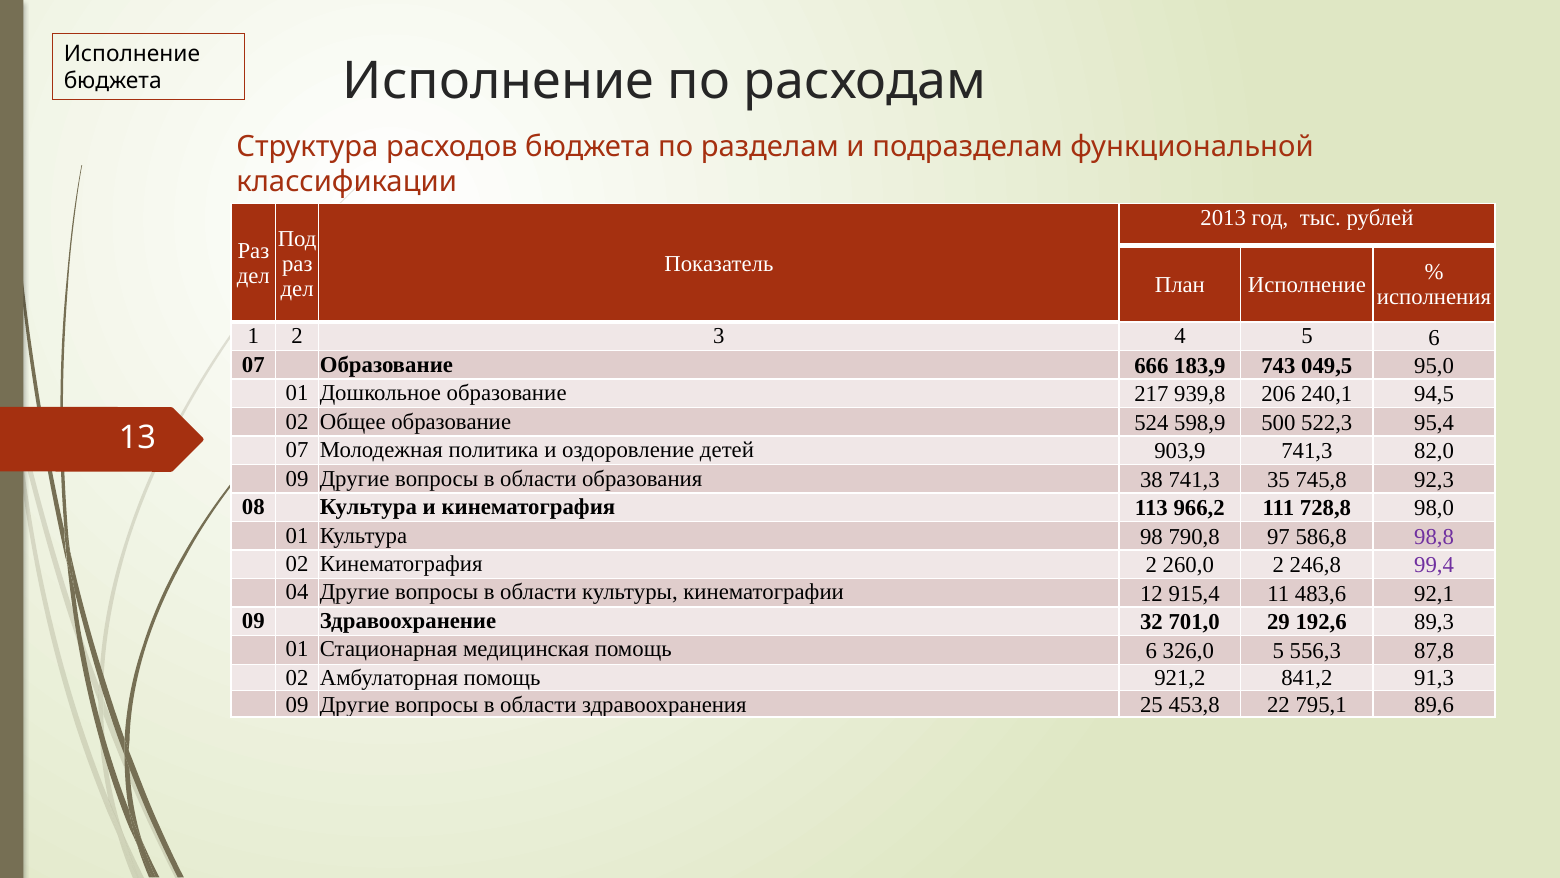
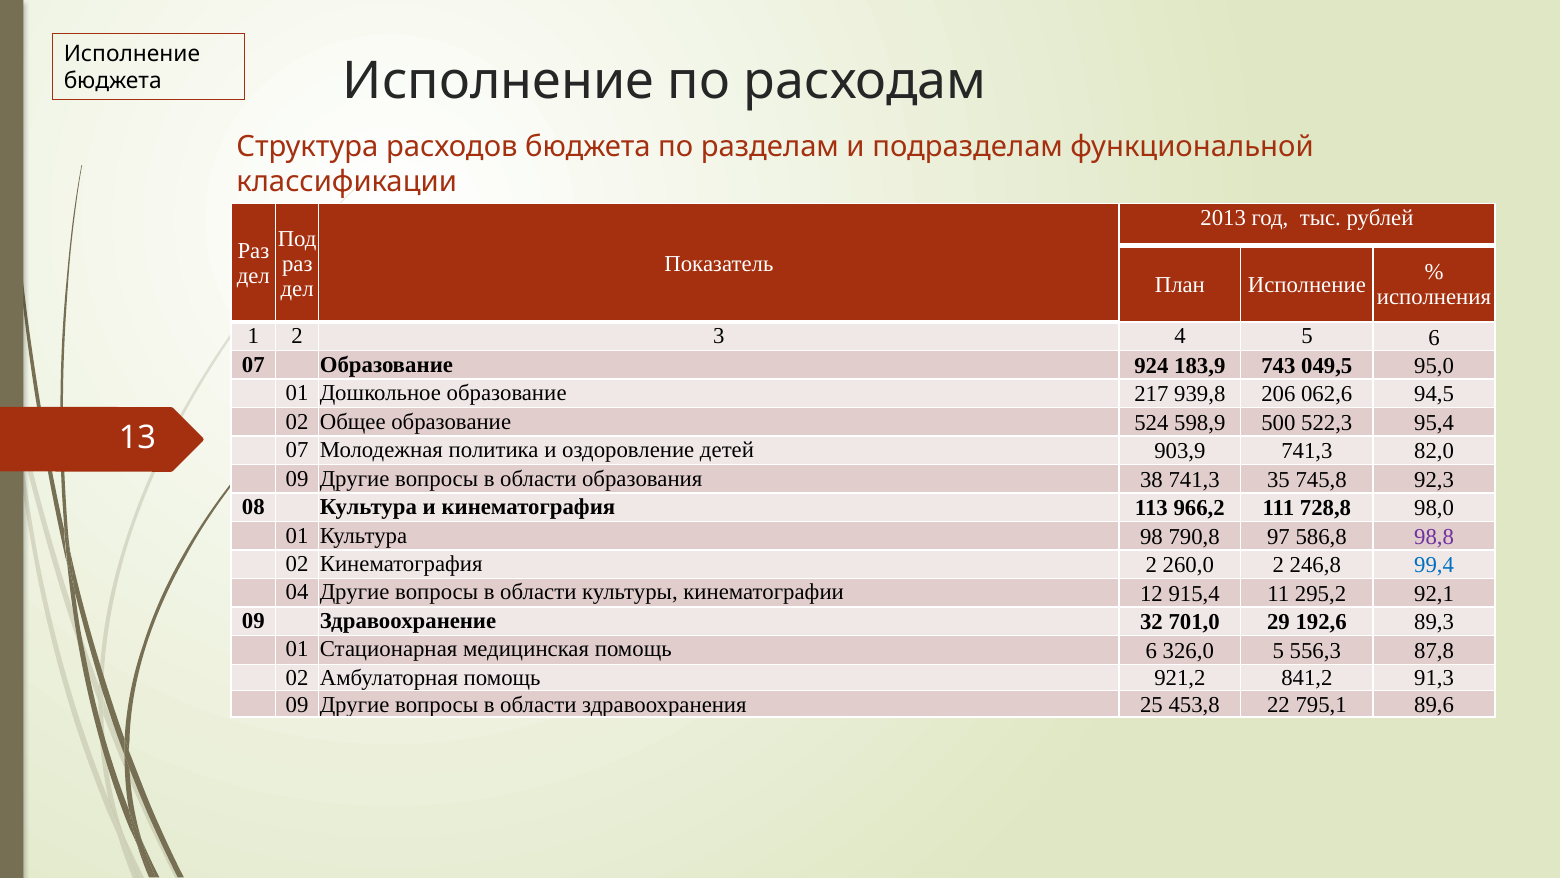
666: 666 -> 924 (1151, 365)
240,1: 240,1 -> 062,6 (1327, 394)
99,4 colour: purple -> blue (1434, 565)
483,6: 483,6 -> 295,2 (1321, 593)
